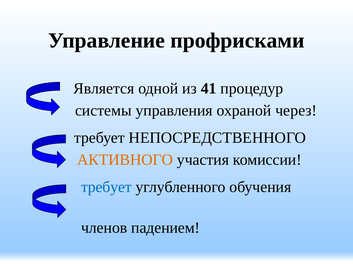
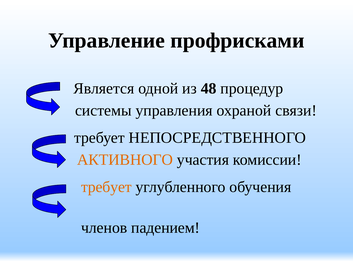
41: 41 -> 48 (209, 89)
через: через -> связи (296, 111)
требует colour: blue -> orange (106, 188)
